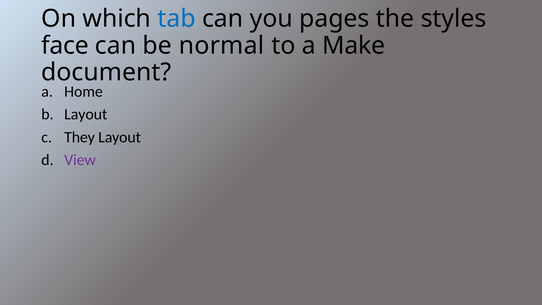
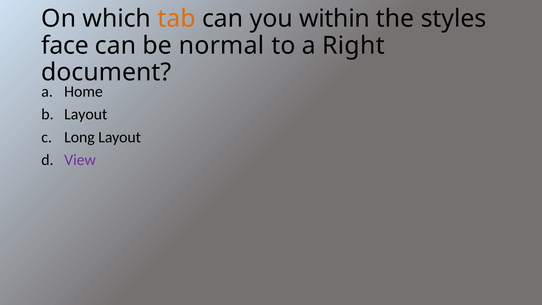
tab colour: blue -> orange (177, 19)
pages: pages -> within (334, 19)
Make: Make -> Right (353, 46)
They: They -> Long (79, 137)
